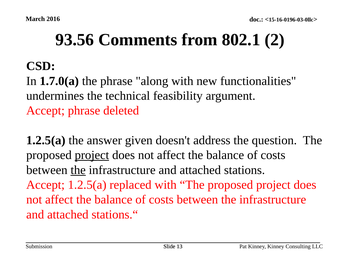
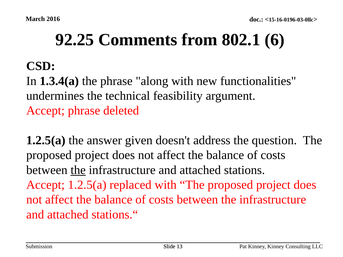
93.56: 93.56 -> 92.25 (75, 40)
2: 2 -> 6 (275, 40)
1.7.0(a: 1.7.0(a -> 1.3.4(a (59, 81)
project underline: present -> none (92, 155)
